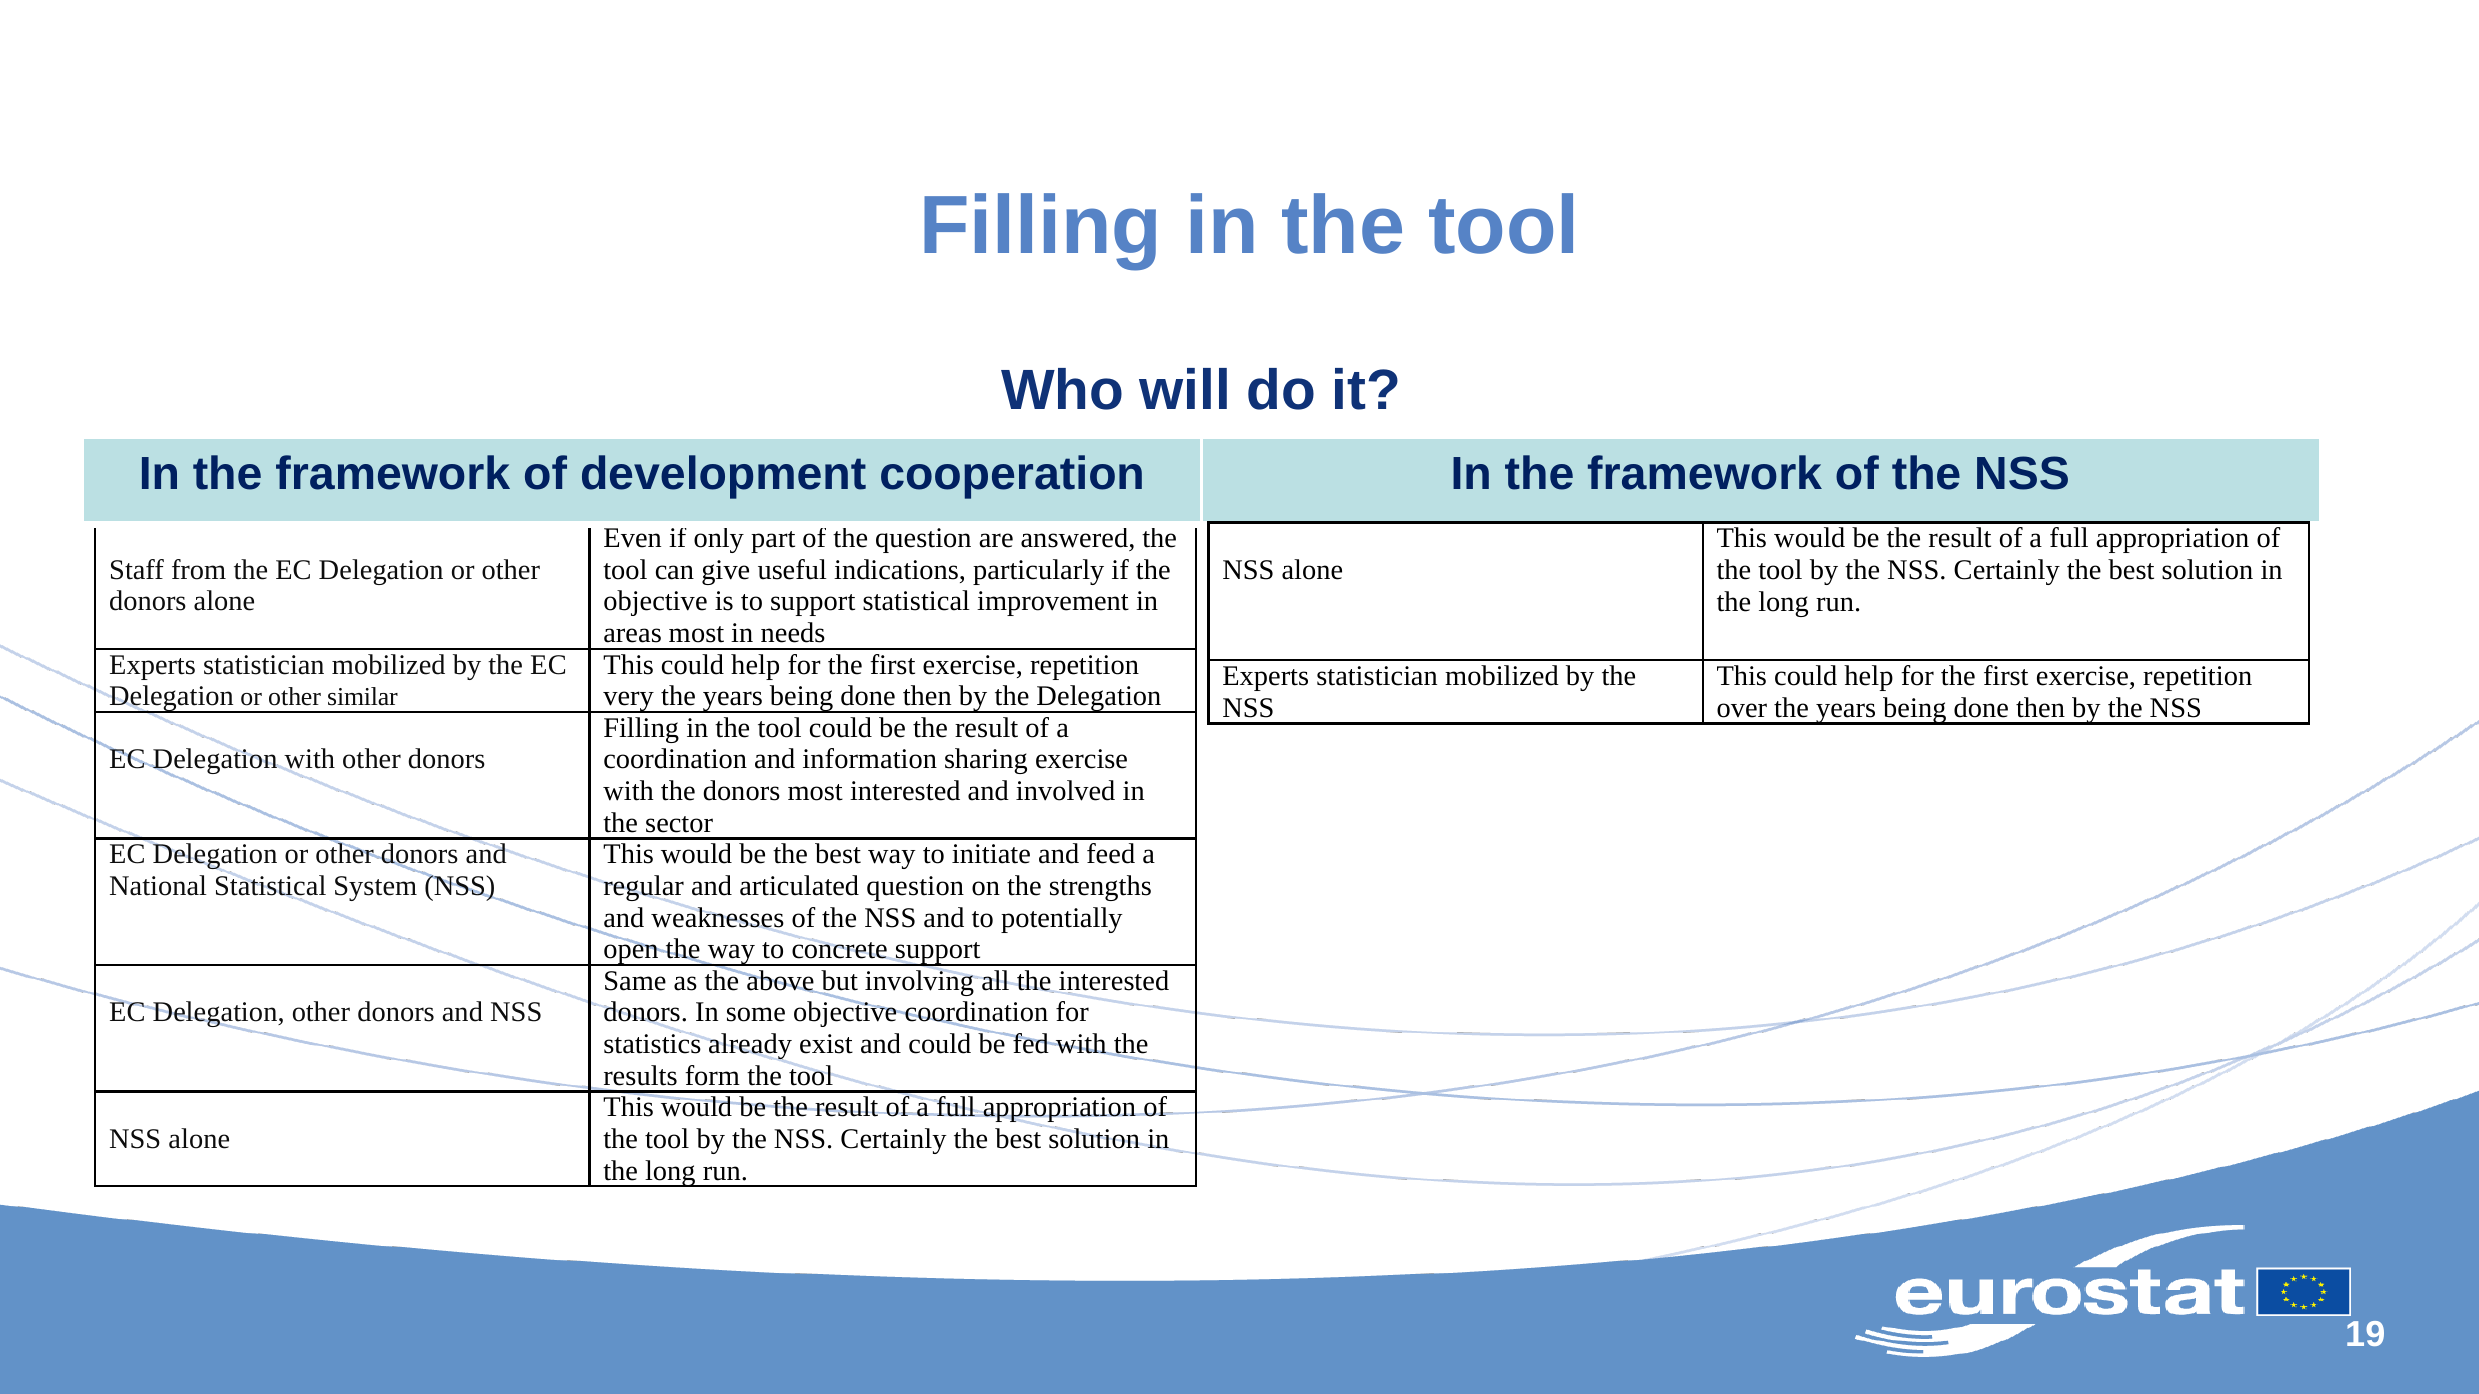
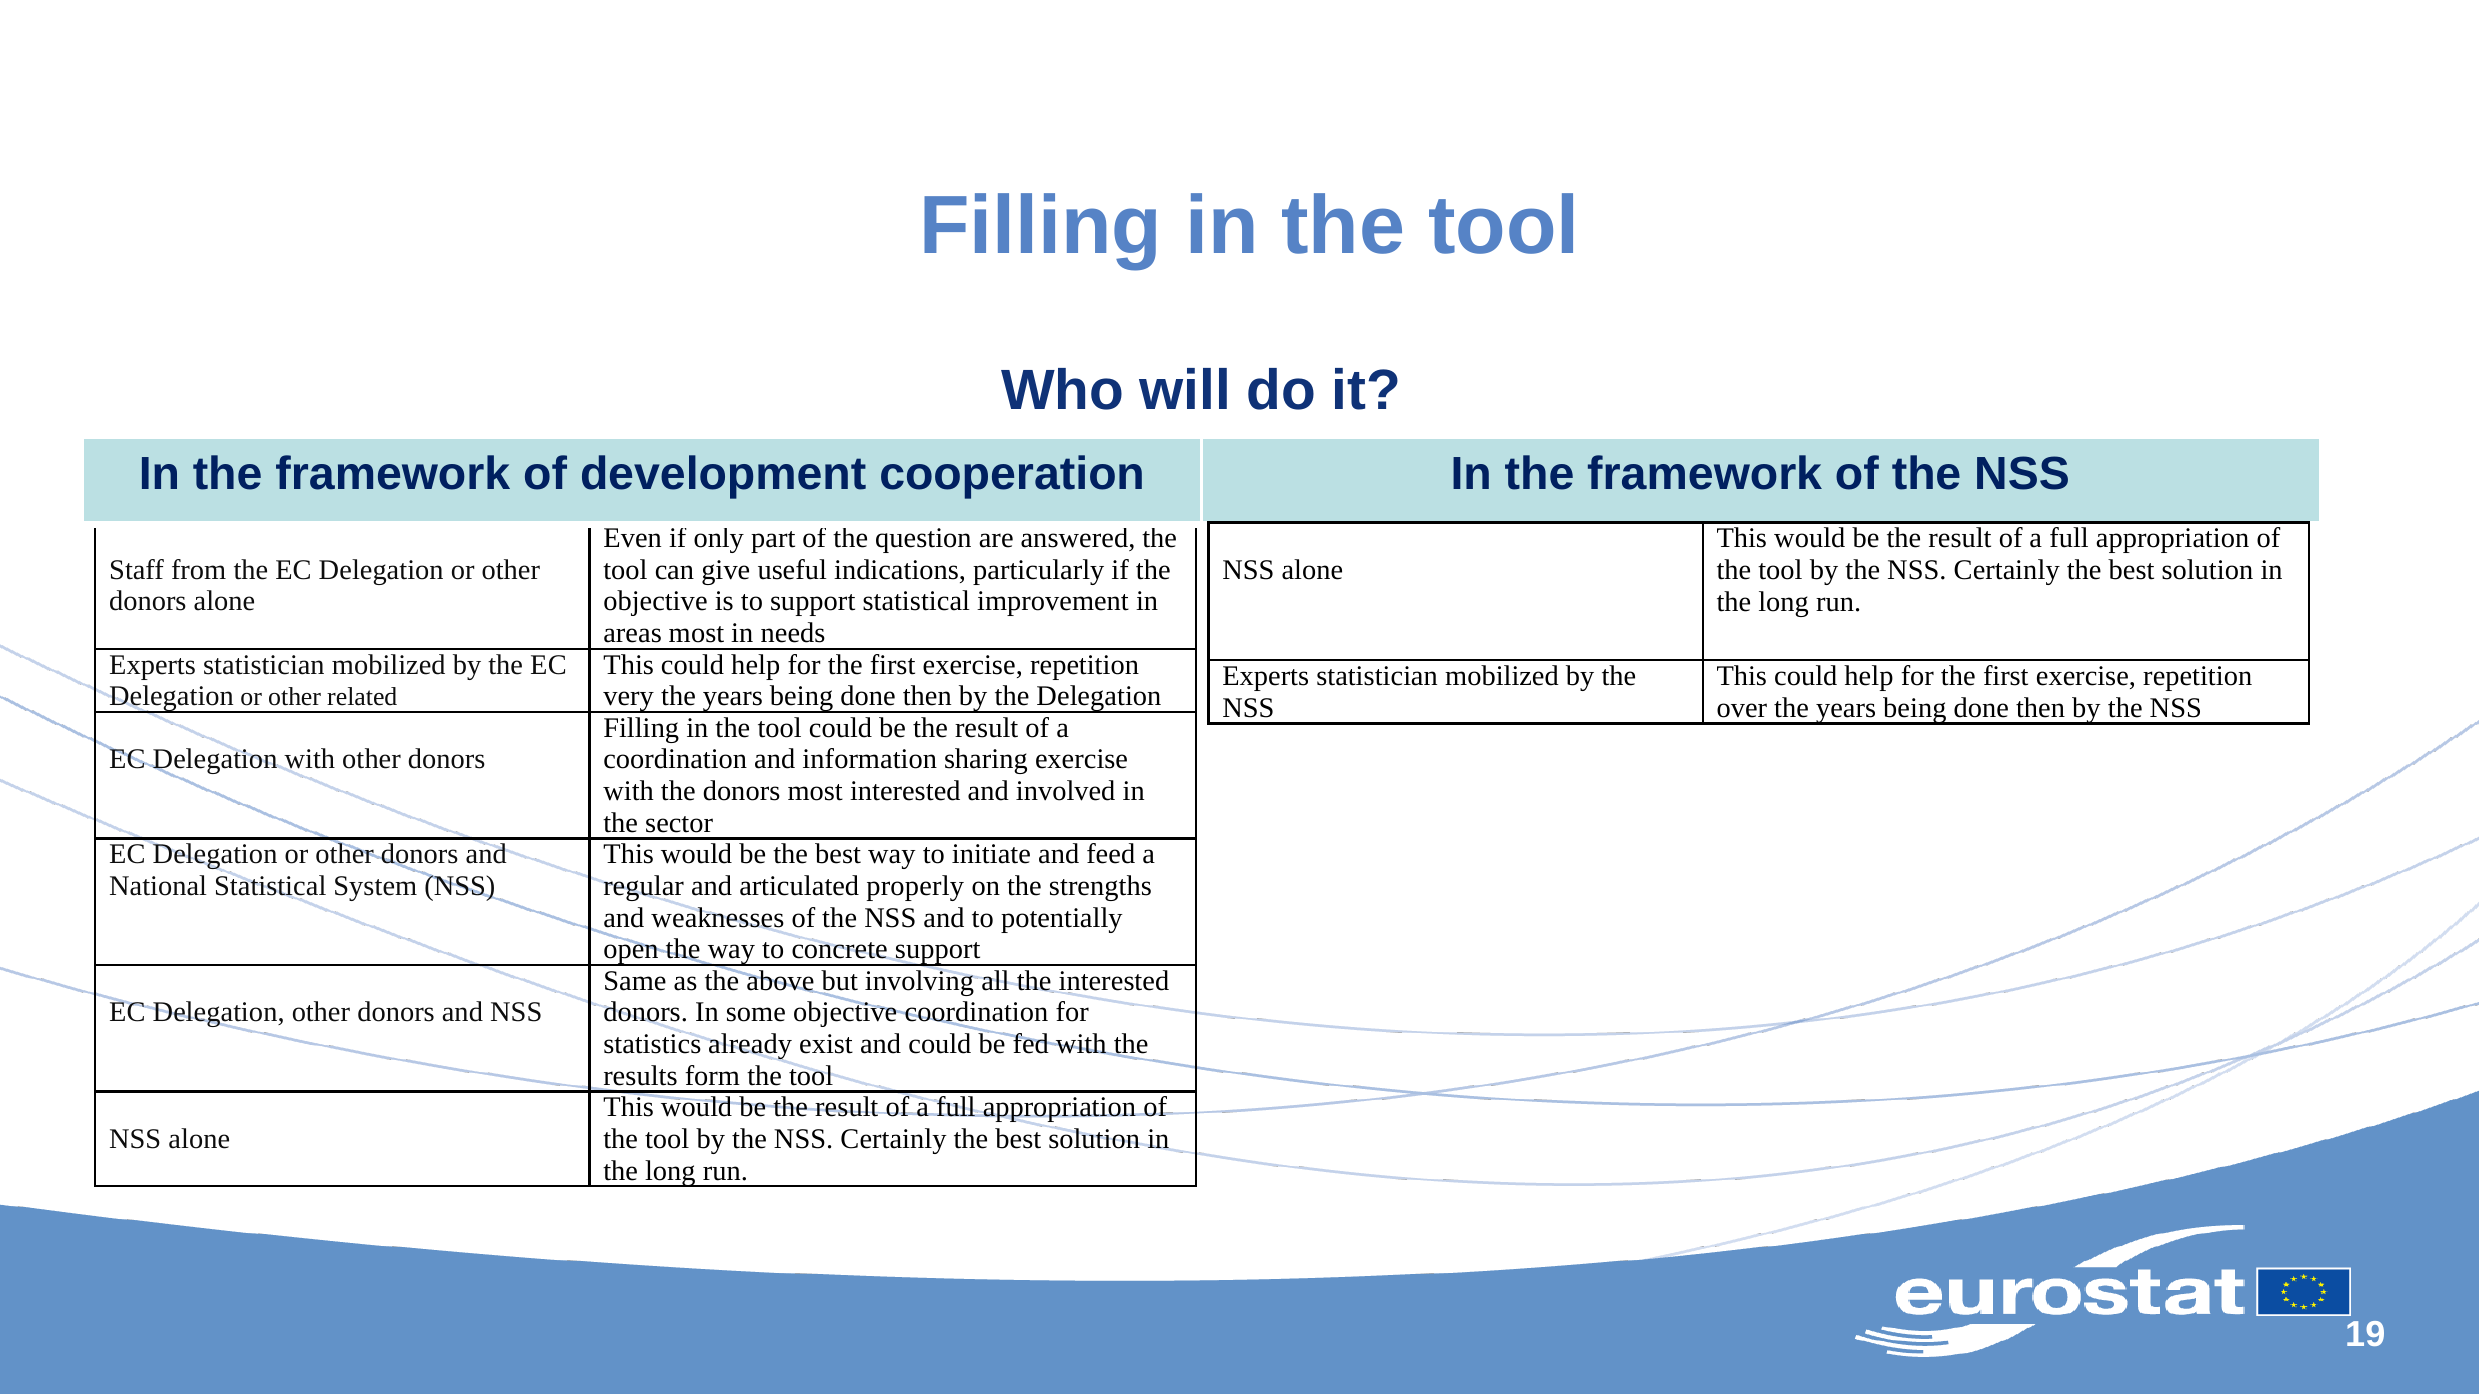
similar: similar -> related (362, 697)
articulated question: question -> properly (915, 886)
